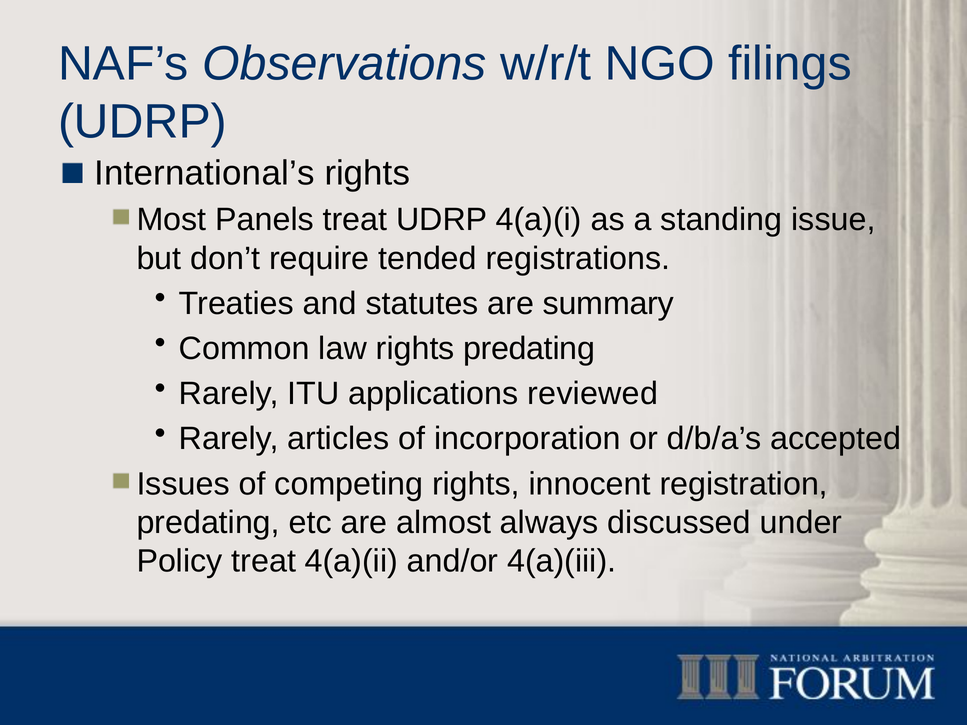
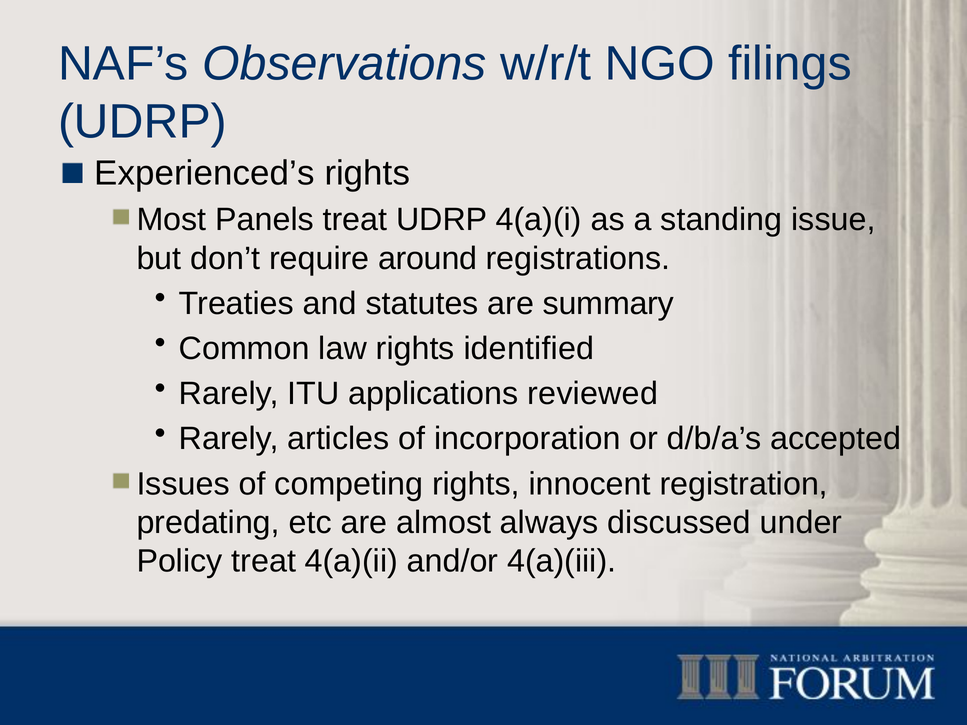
International’s: International’s -> Experienced’s (205, 173)
tended: tended -> around (428, 258)
rights predating: predating -> identified (529, 349)
